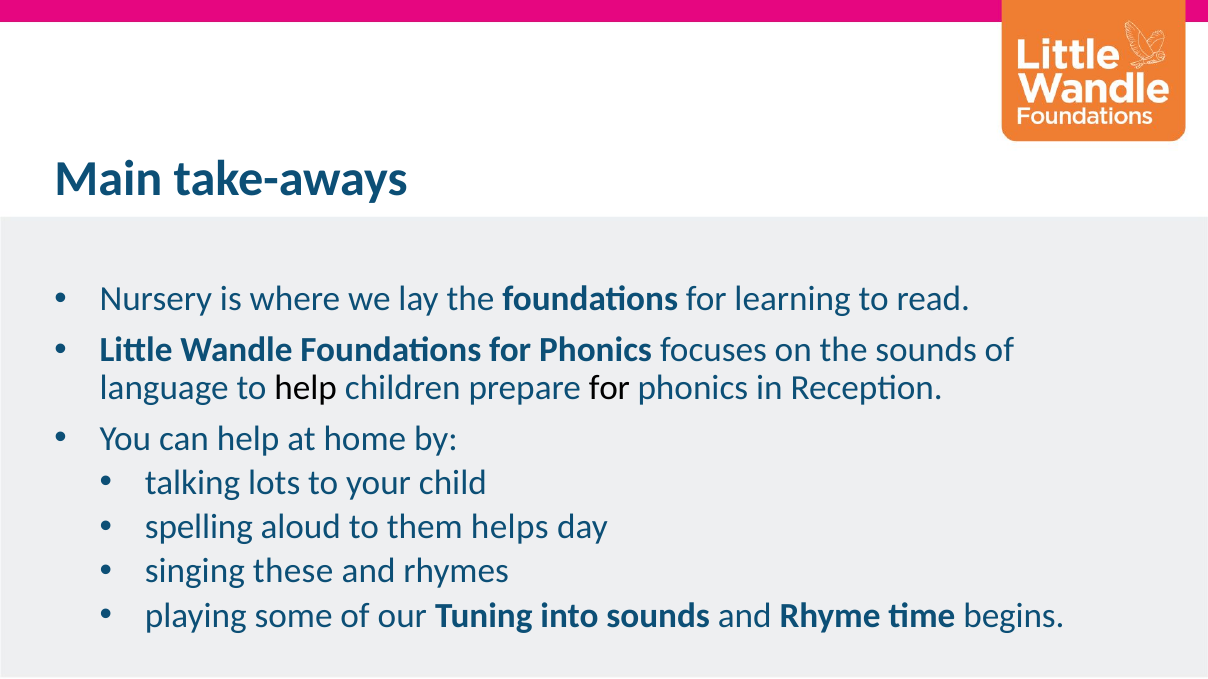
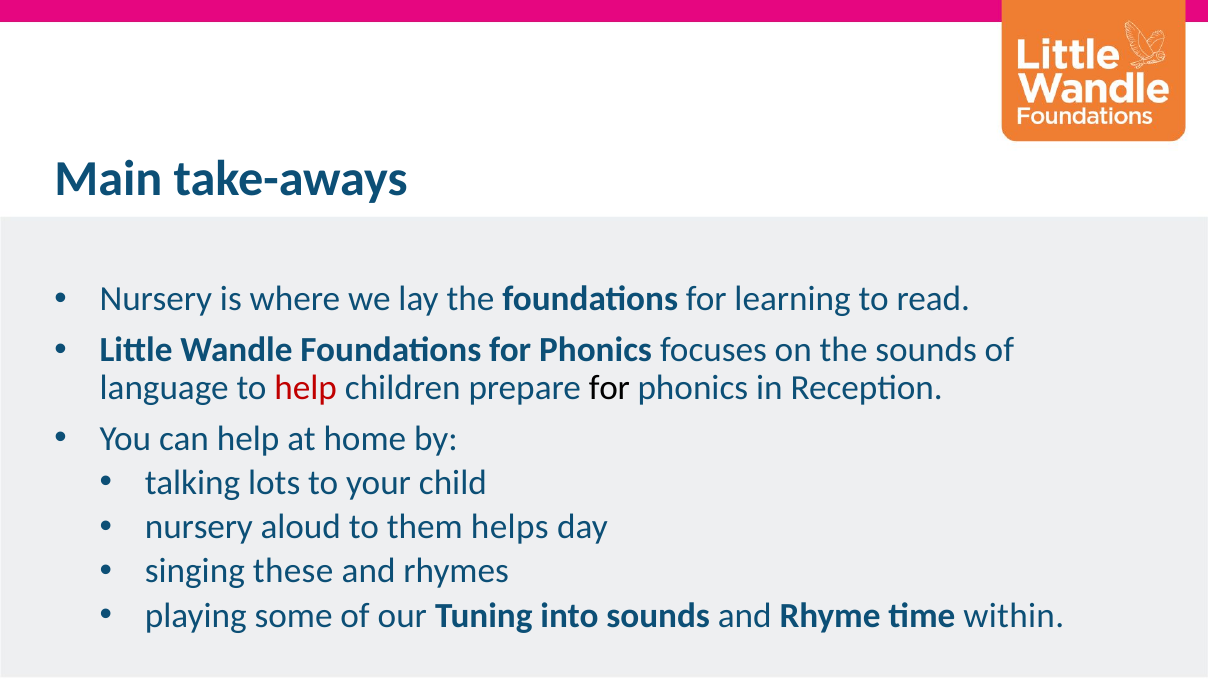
help colour: black -> red (306, 388)
spelling: spelling -> nursery (199, 527)
begins: begins -> within (1014, 616)
